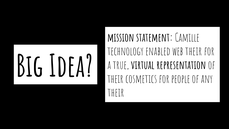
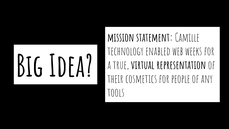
web their: their -> weeks (194, 51)
their: their -> tools (116, 93)
